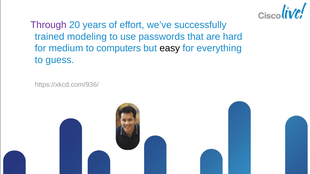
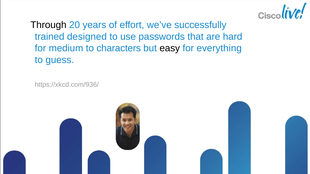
Through colour: purple -> black (48, 25)
modeling: modeling -> designed (87, 37)
computers: computers -> characters (119, 48)
